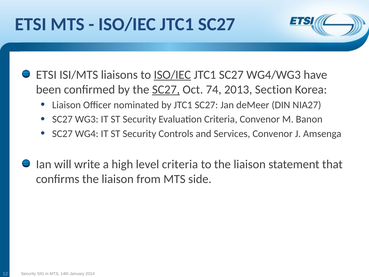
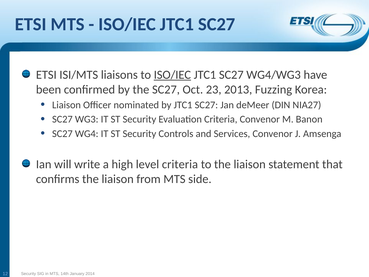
SC27 underline: present -> none (166, 89)
74: 74 -> 23 (214, 89)
Section: Section -> Fuzzing (274, 89)
